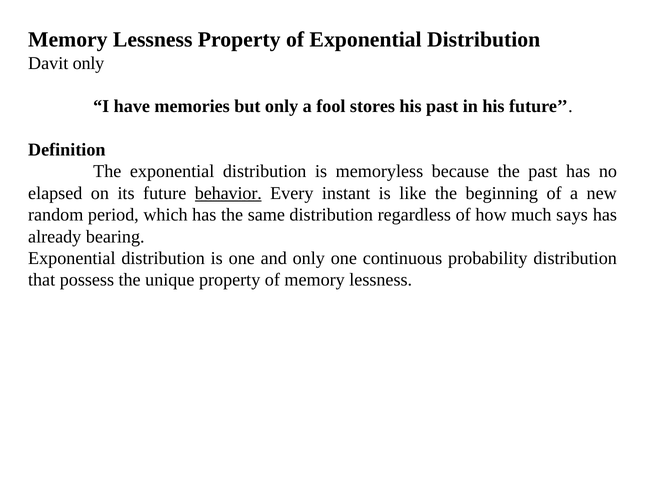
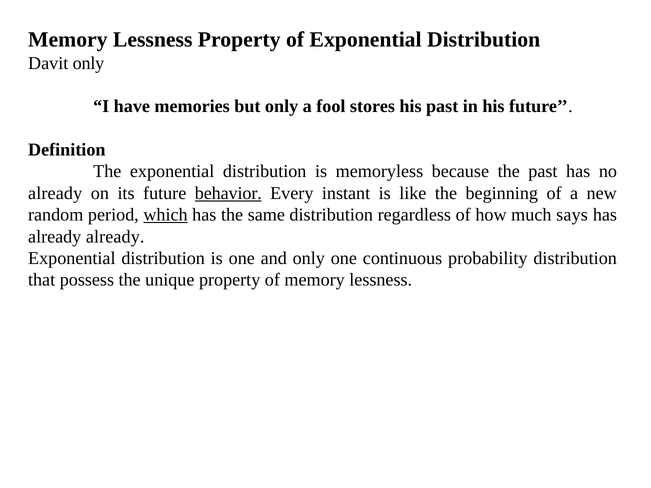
elapsed: elapsed -> already (55, 193)
which underline: none -> present (166, 215)
already bearing: bearing -> already (115, 237)
